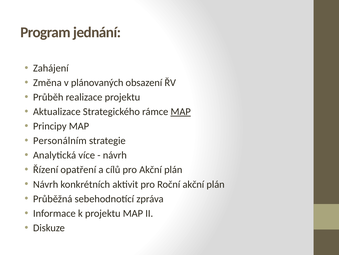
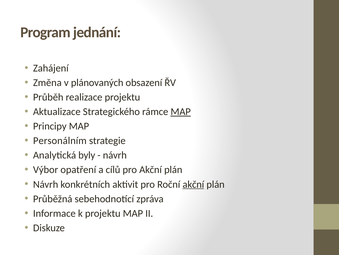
více: více -> byly (87, 155)
Řízení: Řízení -> Výbor (46, 169)
akční underline: none -> present (193, 184)
